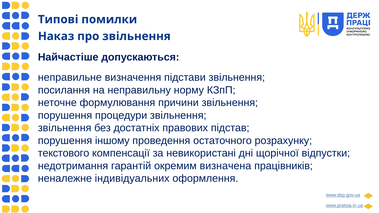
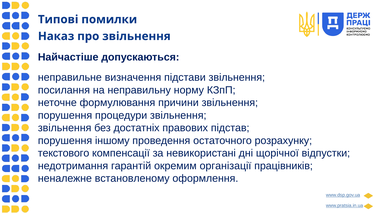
визначена: визначена -> організації (225, 166)
індивідуальних: індивідуальних -> встановленому (132, 179)
